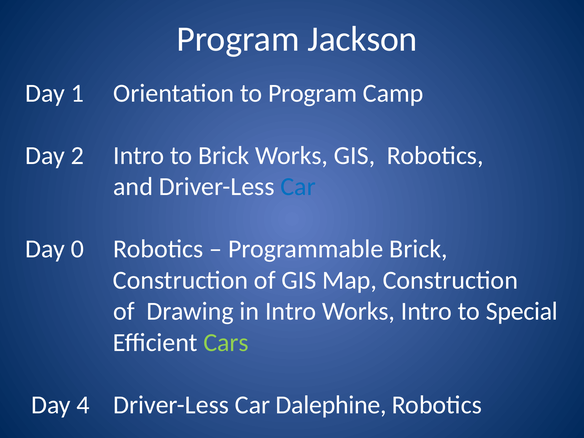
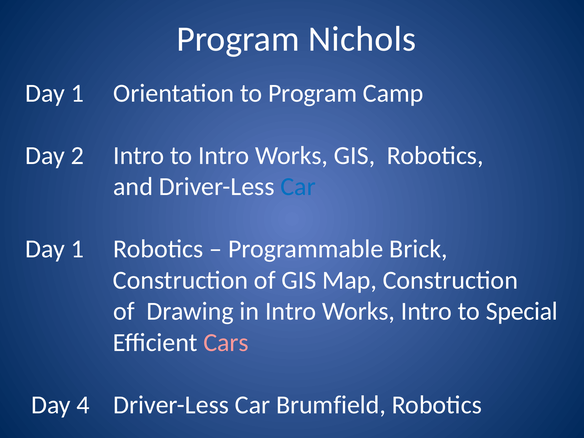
Jackson: Jackson -> Nichols (362, 39)
to Brick: Brick -> Intro (224, 156)
0: 0 -> 1 (77, 249)
Cars colour: light green -> pink (226, 343)
Dalephine: Dalephine -> Brumfield (331, 405)
